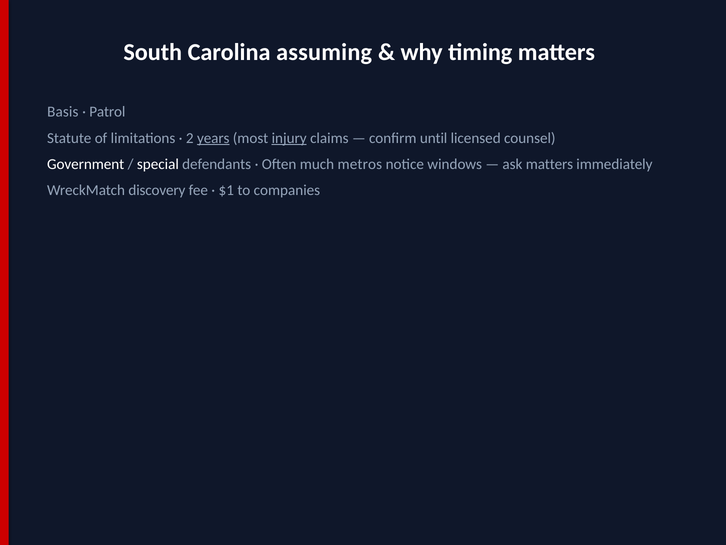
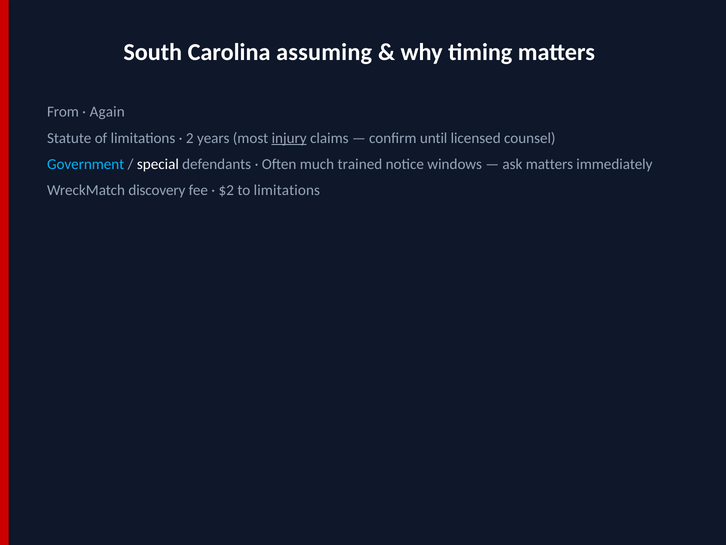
Basis: Basis -> From (63, 112)
Patrol: Patrol -> Again (107, 112)
years underline: present -> none (213, 138)
Government colour: white -> light blue (86, 164)
metros: metros -> trained (360, 164)
$1: $1 -> $2 (226, 190)
to companies: companies -> limitations (287, 190)
